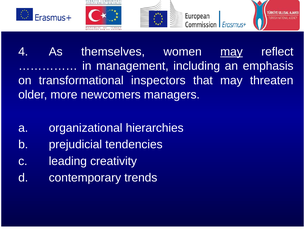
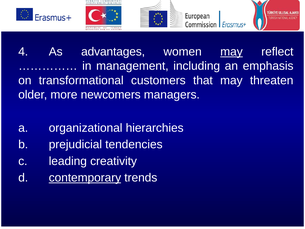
themselves: themselves -> advantages (113, 52)
inspectors: inspectors -> customers (158, 80)
contemporary underline: none -> present (85, 178)
